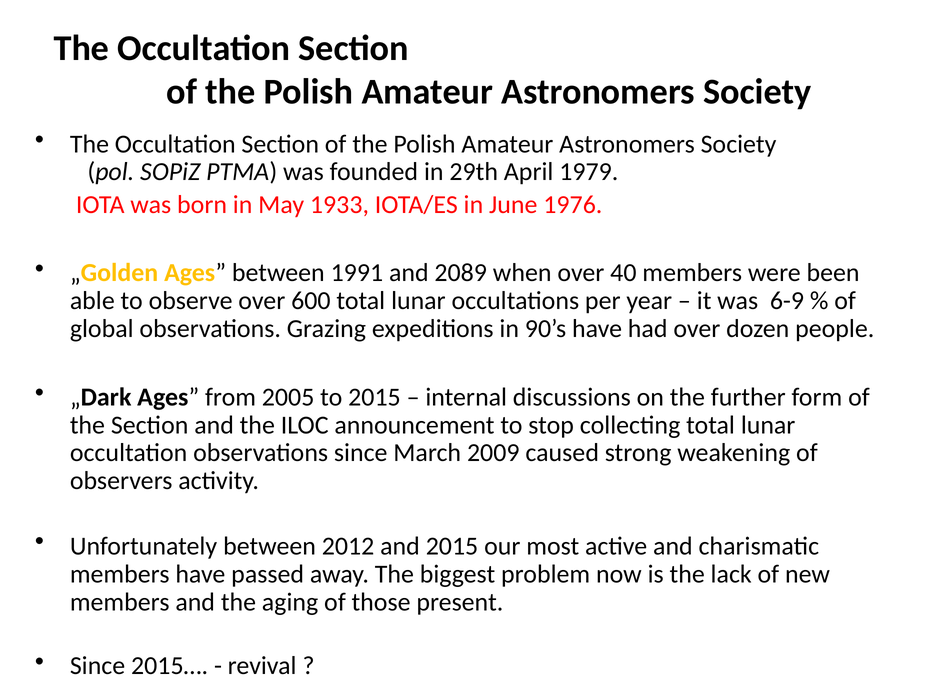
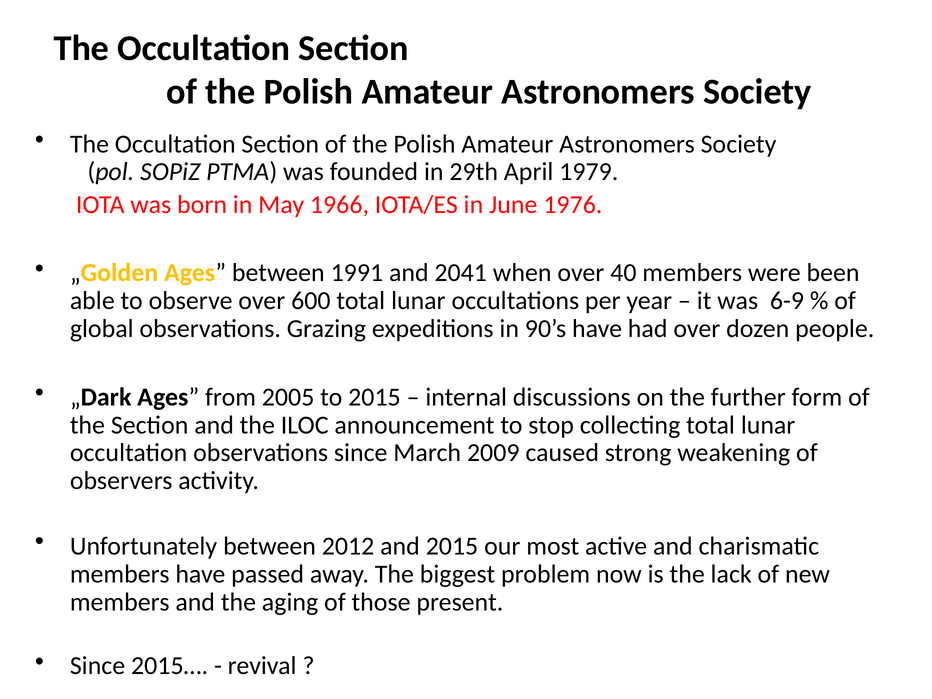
1933: 1933 -> 1966 (339, 205)
2089: 2089 -> 2041 (461, 273)
